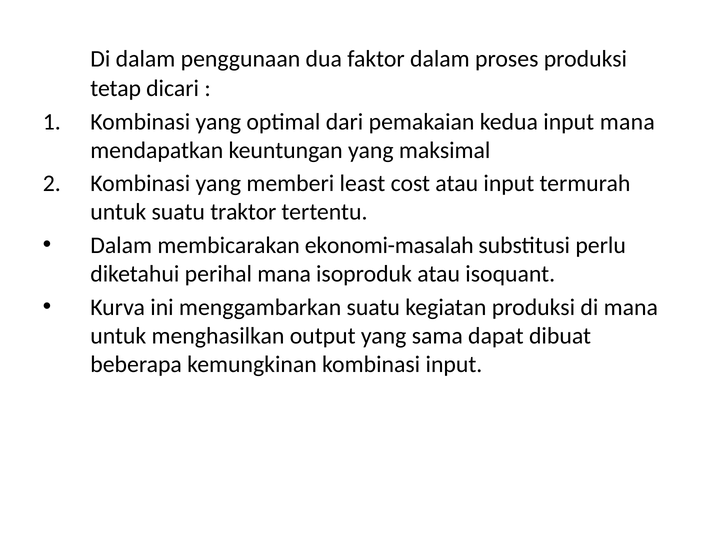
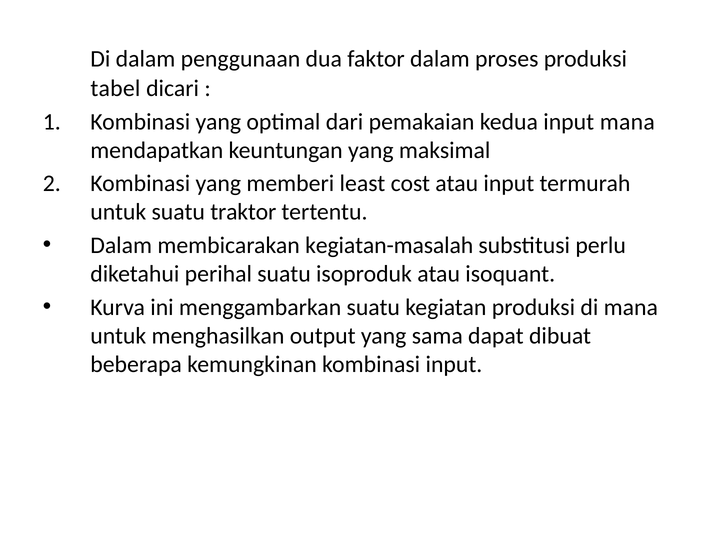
tetap: tetap -> tabel (115, 88)
ekonomi-masalah: ekonomi-masalah -> kegiatan-masalah (389, 245)
perihal mana: mana -> suatu (284, 274)
